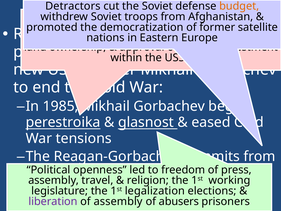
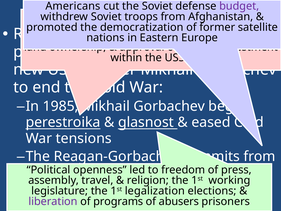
Detractors: Detractors -> Americans (73, 6)
budget colour: orange -> purple (239, 6)
of assembly: assembly -> programs (118, 201)
